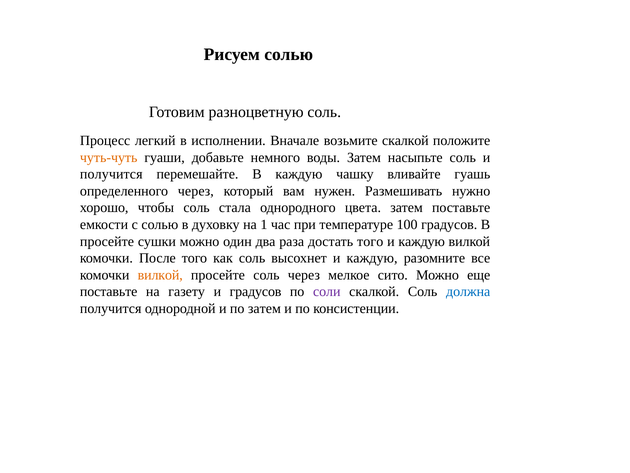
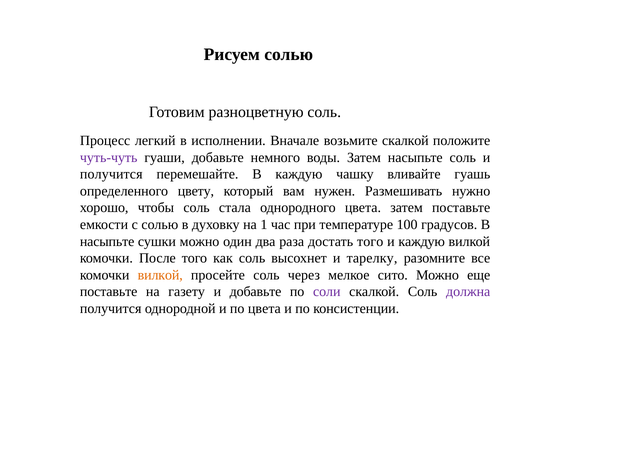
чуть-чуть colour: orange -> purple (109, 157)
определенного через: через -> цвету (196, 191)
просейте: просейте -> насыпьте (107, 241)
высохнет и каждую: каждую -> тарелку (372, 258)
и градусов: градусов -> добавьте (256, 292)
должна colour: blue -> purple (468, 292)
по затем: затем -> цвета (264, 308)
